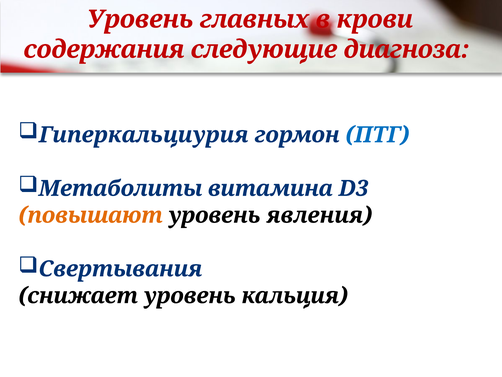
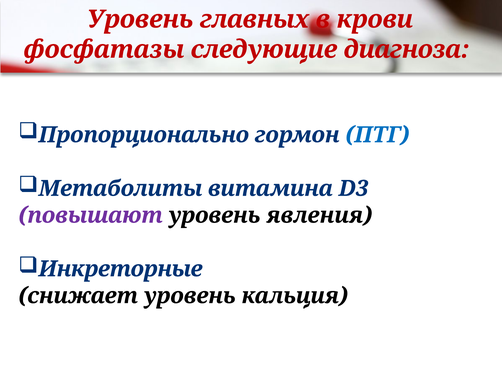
содержания: содержания -> фосфатазы (104, 49)
Гиперкальциурия: Гиперкальциурия -> Пропорционально (144, 135)
повышают colour: orange -> purple (91, 215)
Свертывания: Свертывания -> Инкреторные (121, 269)
